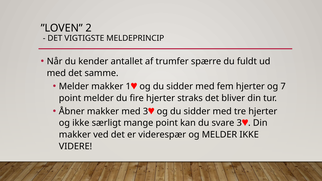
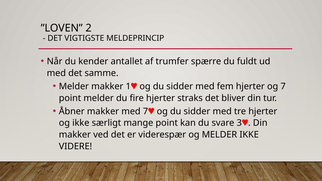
med 3: 3 -> 7 (145, 111)
